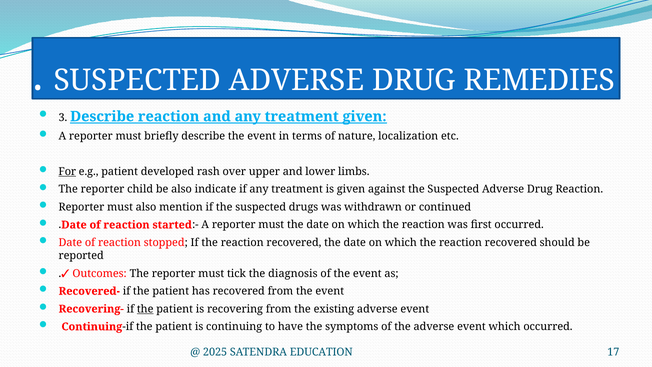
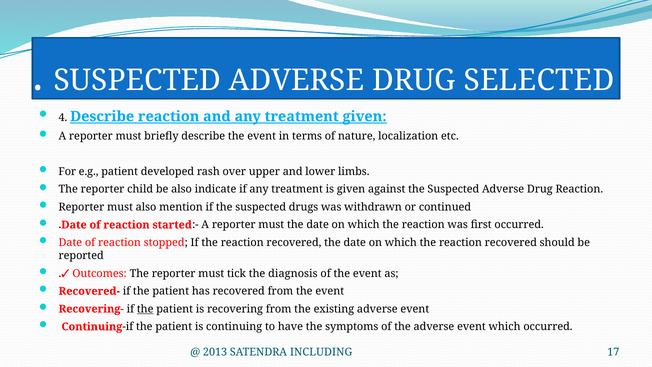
REMEDIES: REMEDIES -> SELECTED (539, 81)
3: 3 -> 4 (63, 118)
For underline: present -> none (67, 172)
2025: 2025 -> 2013 (215, 352)
EDUCATION: EDUCATION -> INCLUDING (321, 352)
